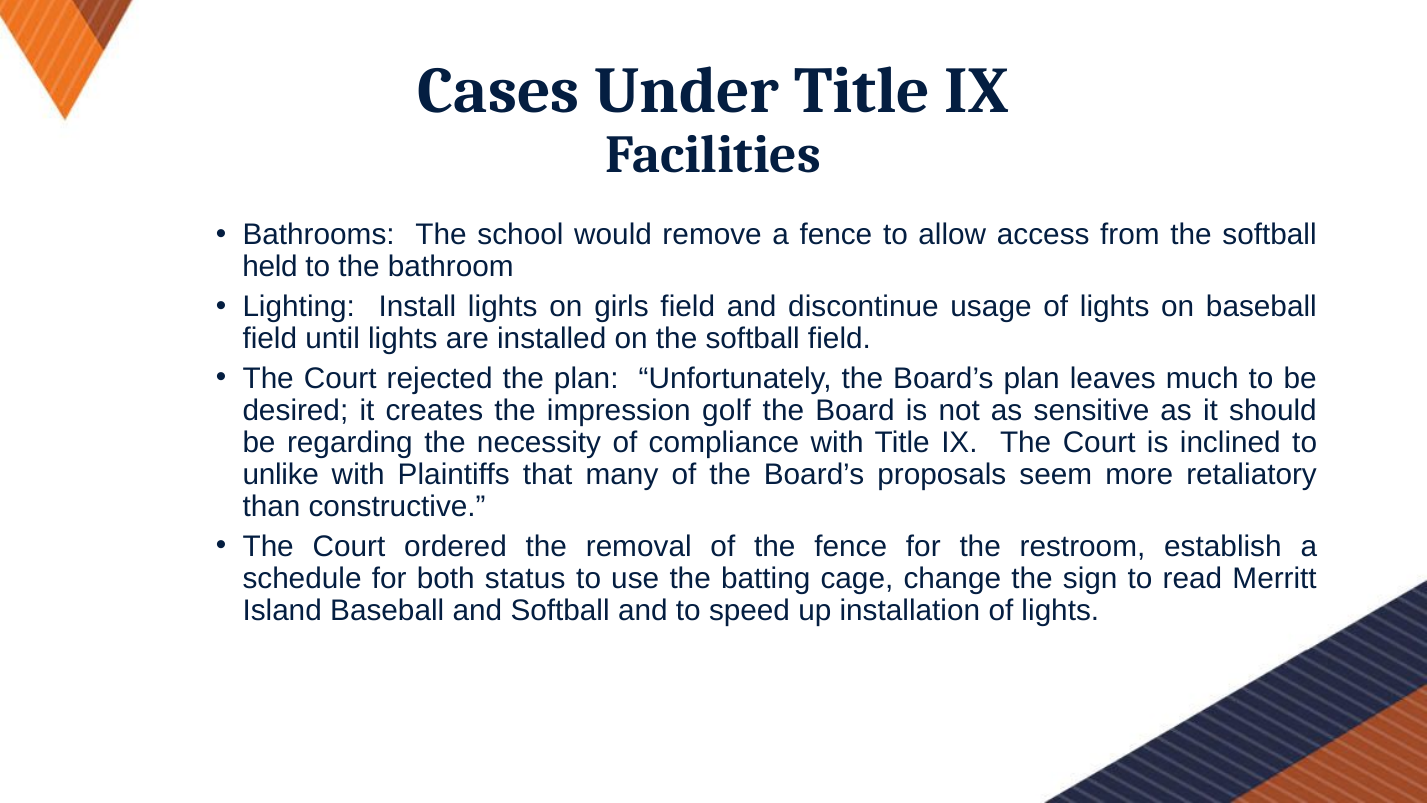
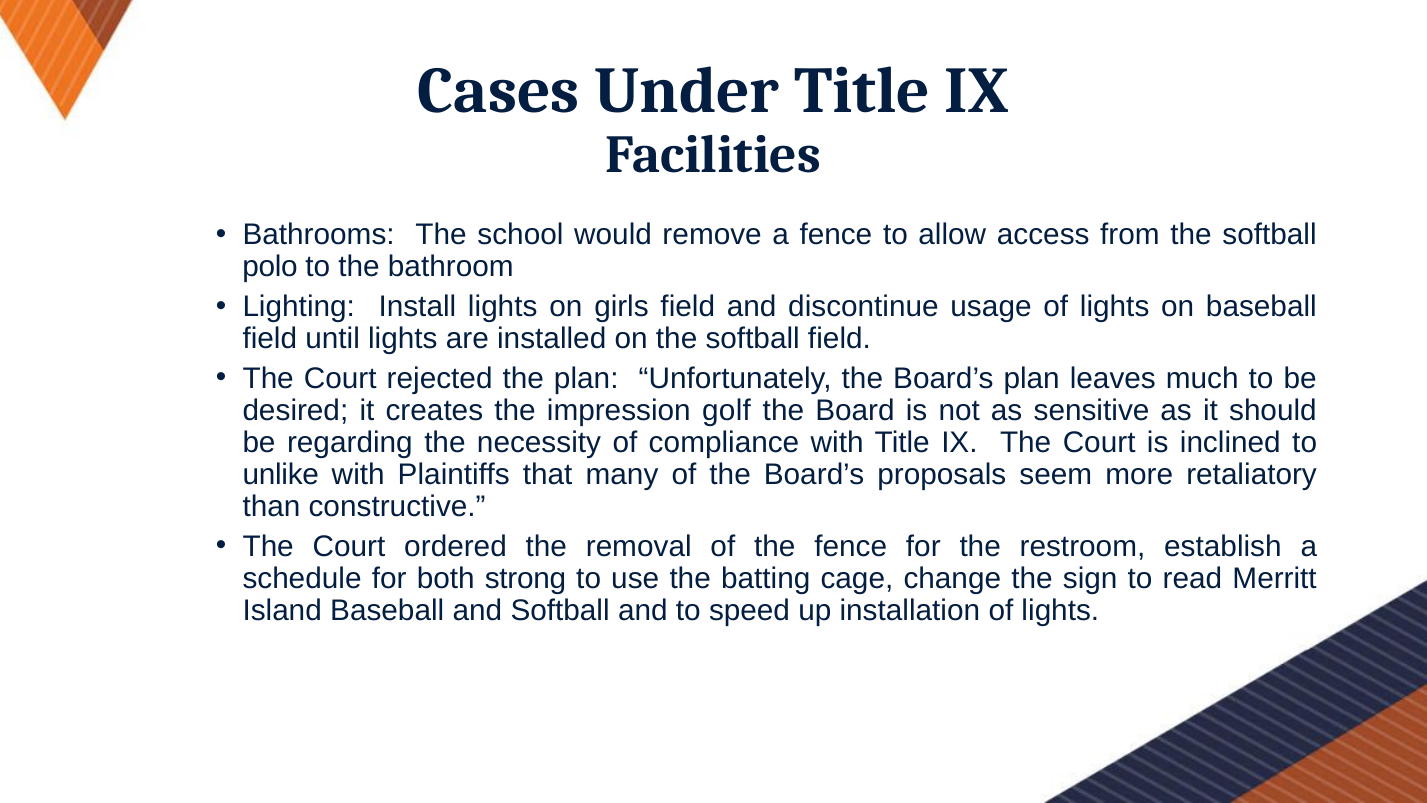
held: held -> polo (270, 267)
status: status -> strong (526, 578)
